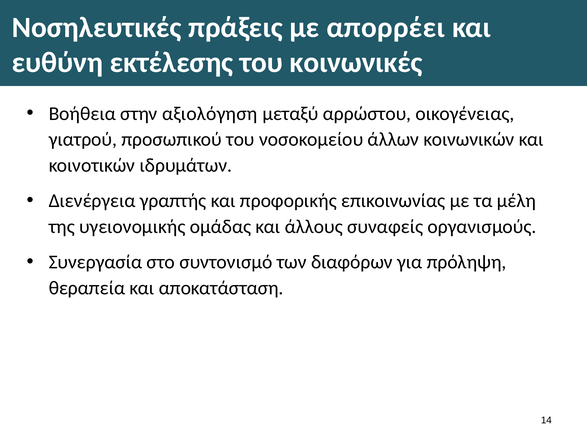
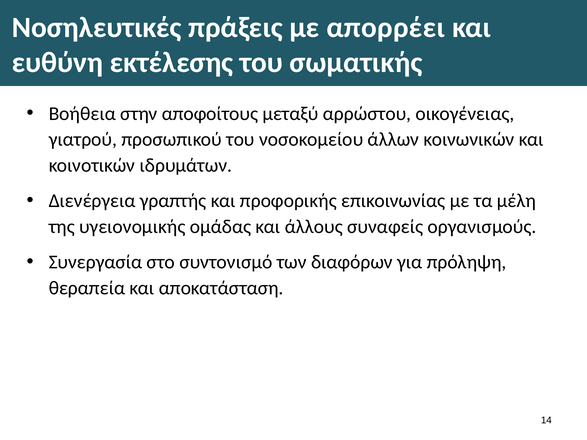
κοινωνικές: κοινωνικές -> σωματικής (356, 63)
αξιολόγηση: αξιολόγηση -> αποφοίτους (210, 114)
